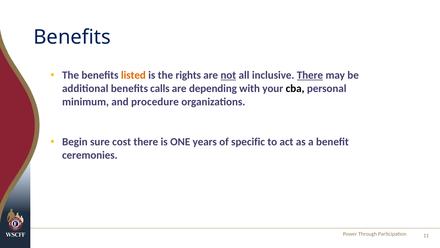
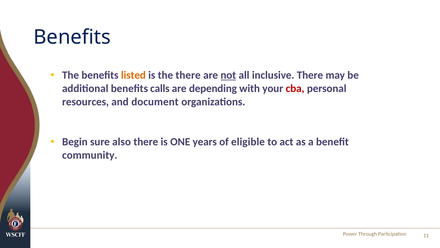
the rights: rights -> there (188, 75)
There underline: present -> none (310, 75)
cba colour: black -> red (295, 88)
minimum: minimum -> resources (86, 102)
procedure: procedure -> document (155, 102)
cost: cost -> also (122, 142)
specific: specific -> eligible (248, 142)
ceremonies: ceremonies -> community (90, 155)
